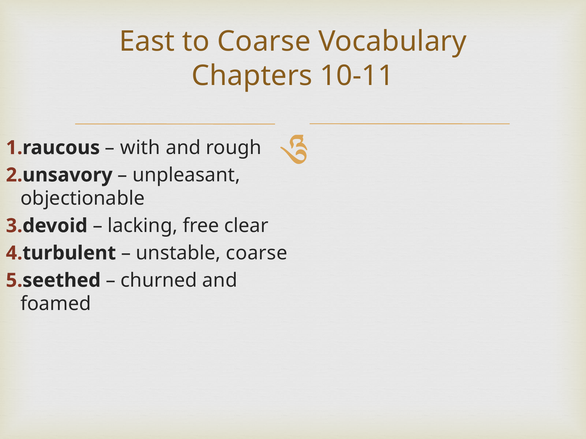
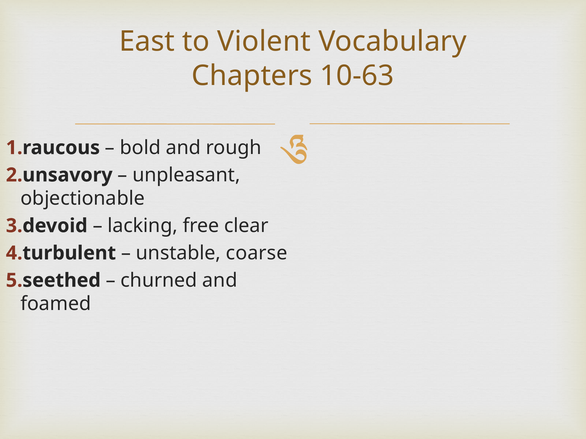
to Coarse: Coarse -> Violent (264, 42)
10-11: 10-11 -> 10-63 (357, 76)
with: with -> bold (140, 148)
